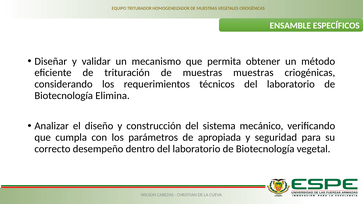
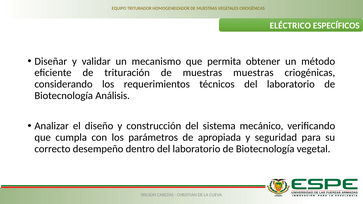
ENSAMBLE: ENSAMBLE -> ELÉCTRICO (290, 26)
Elimina: Elimina -> Análisis (113, 96)
